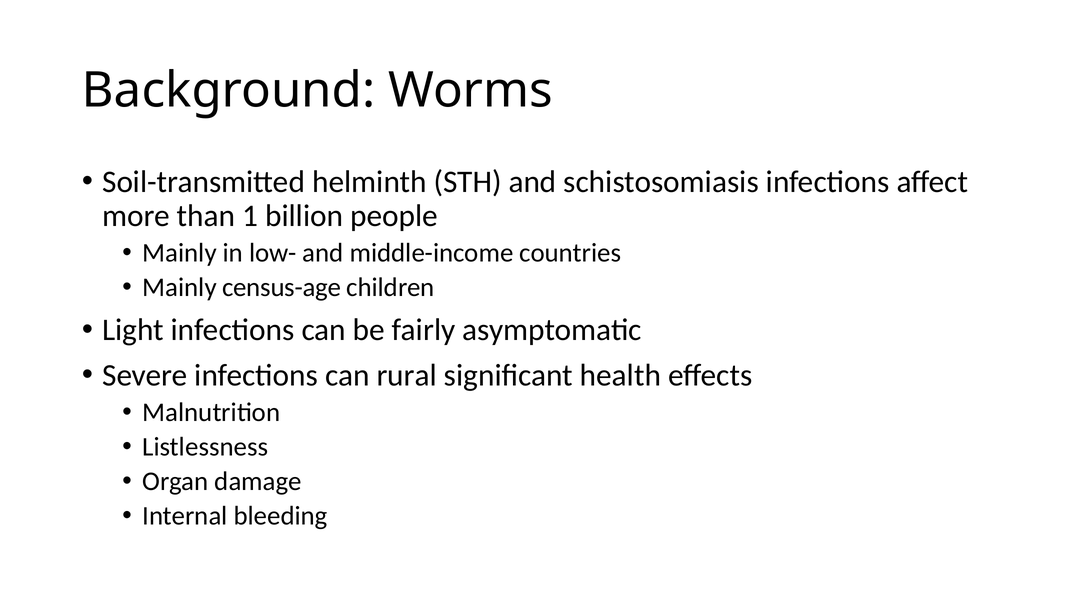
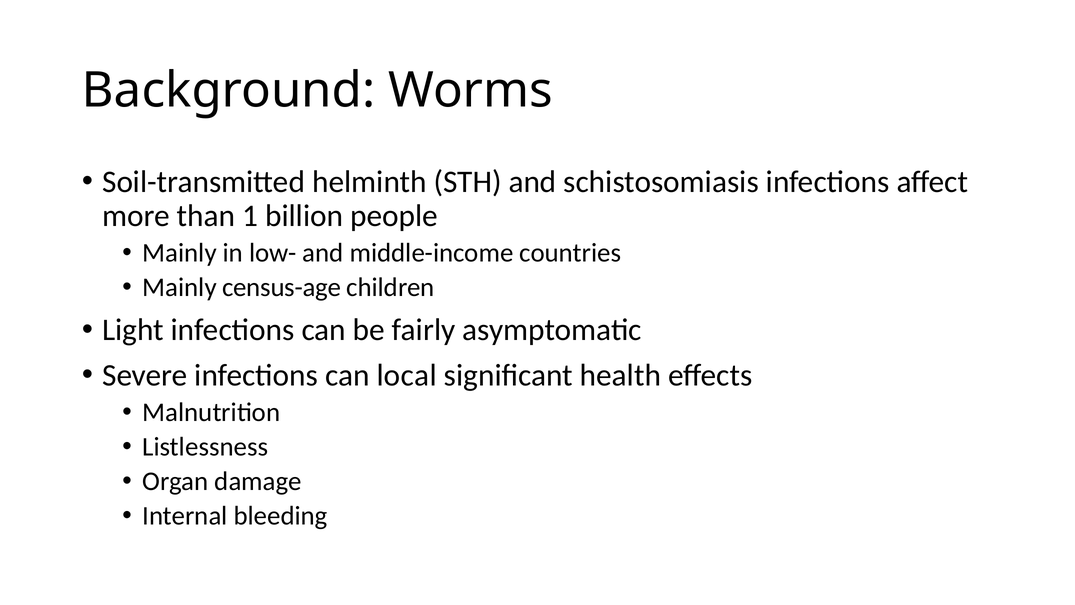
rural: rural -> local (407, 375)
